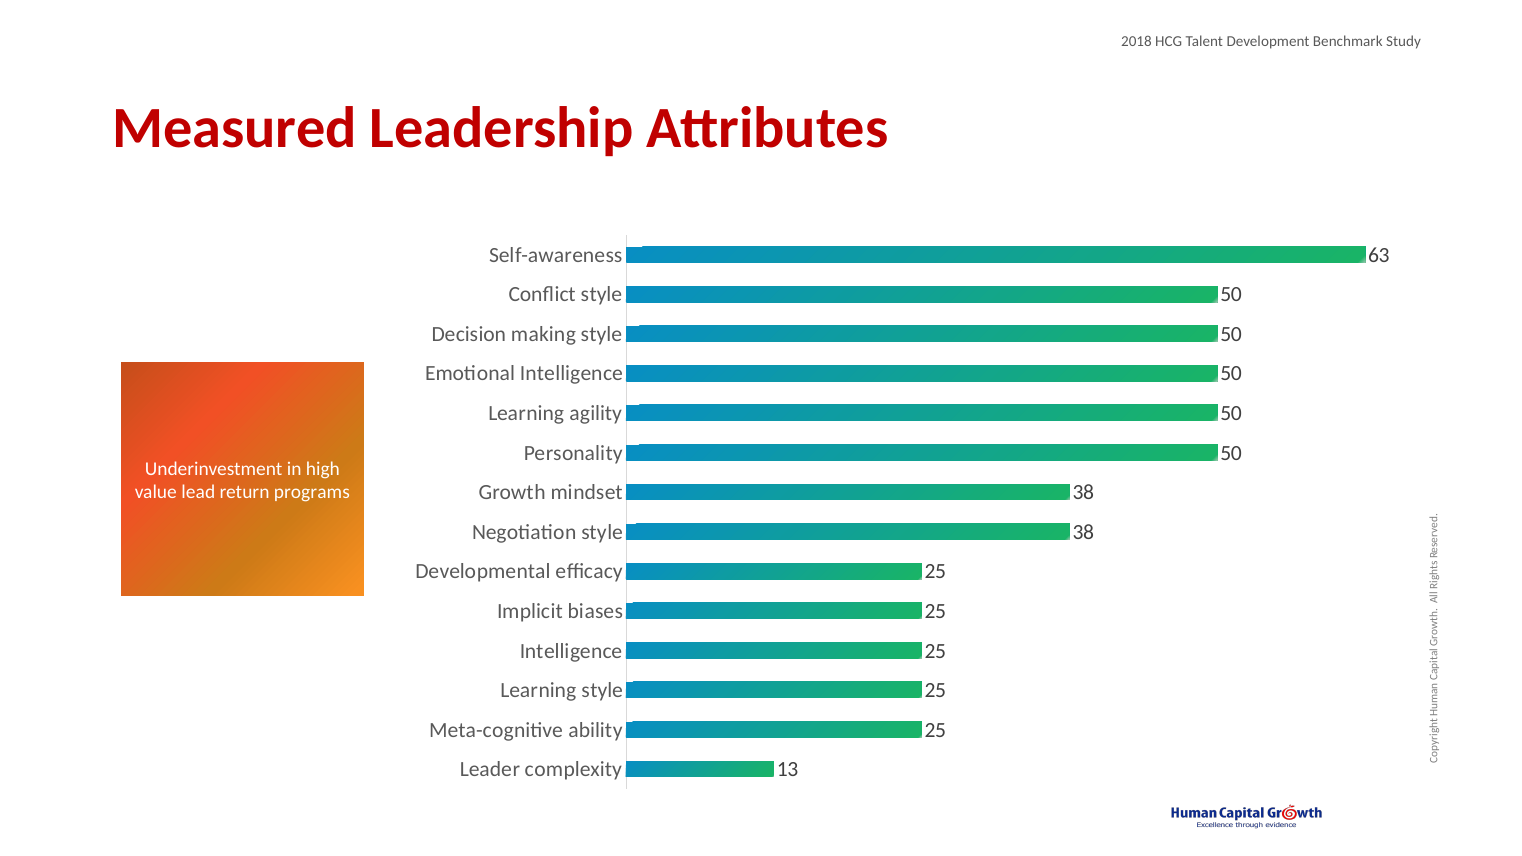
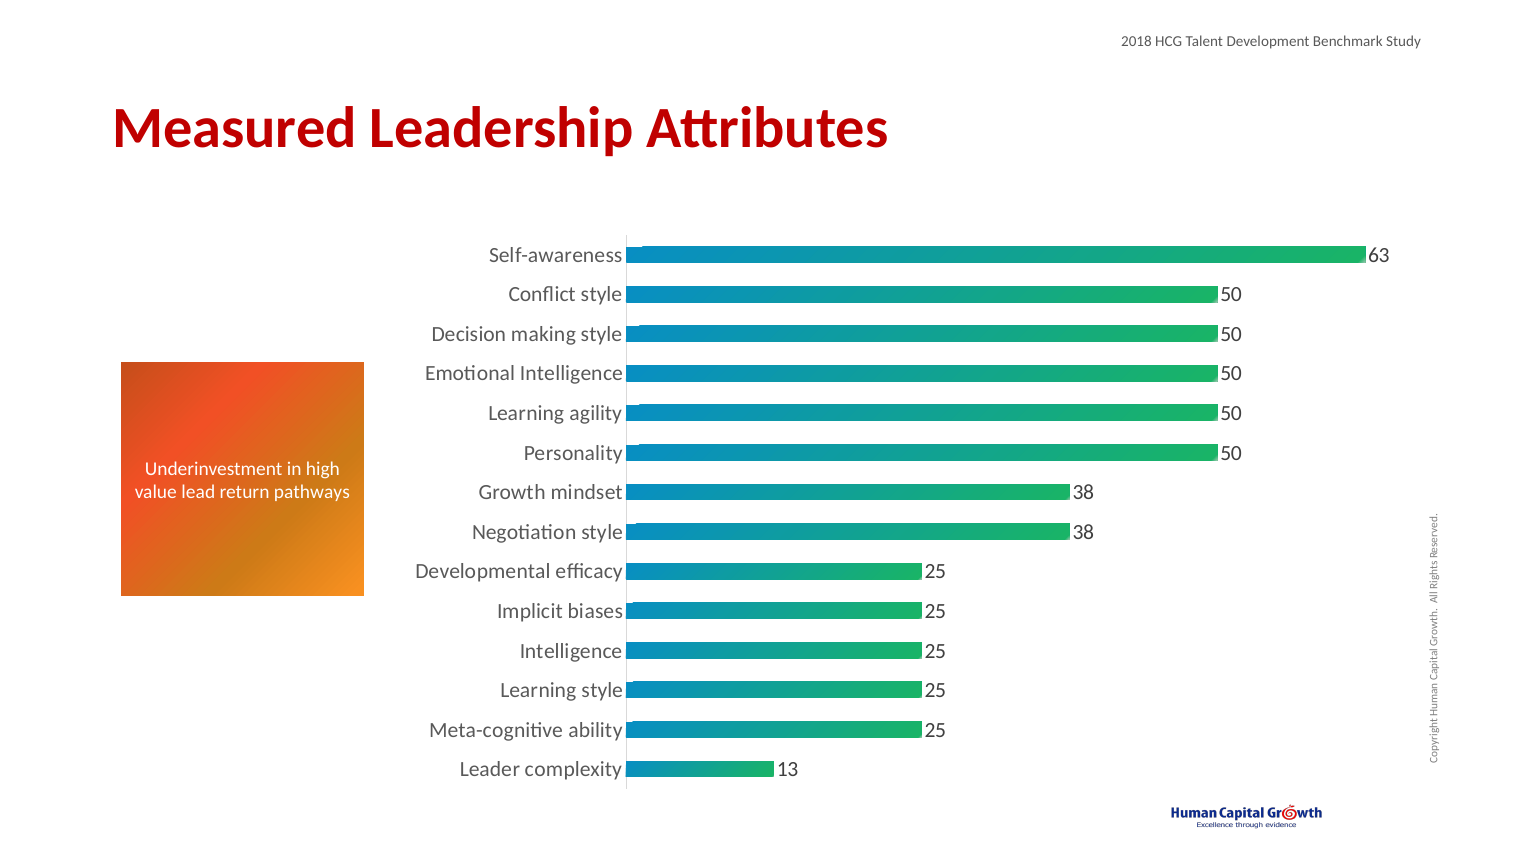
programs: programs -> pathways (312, 492)
